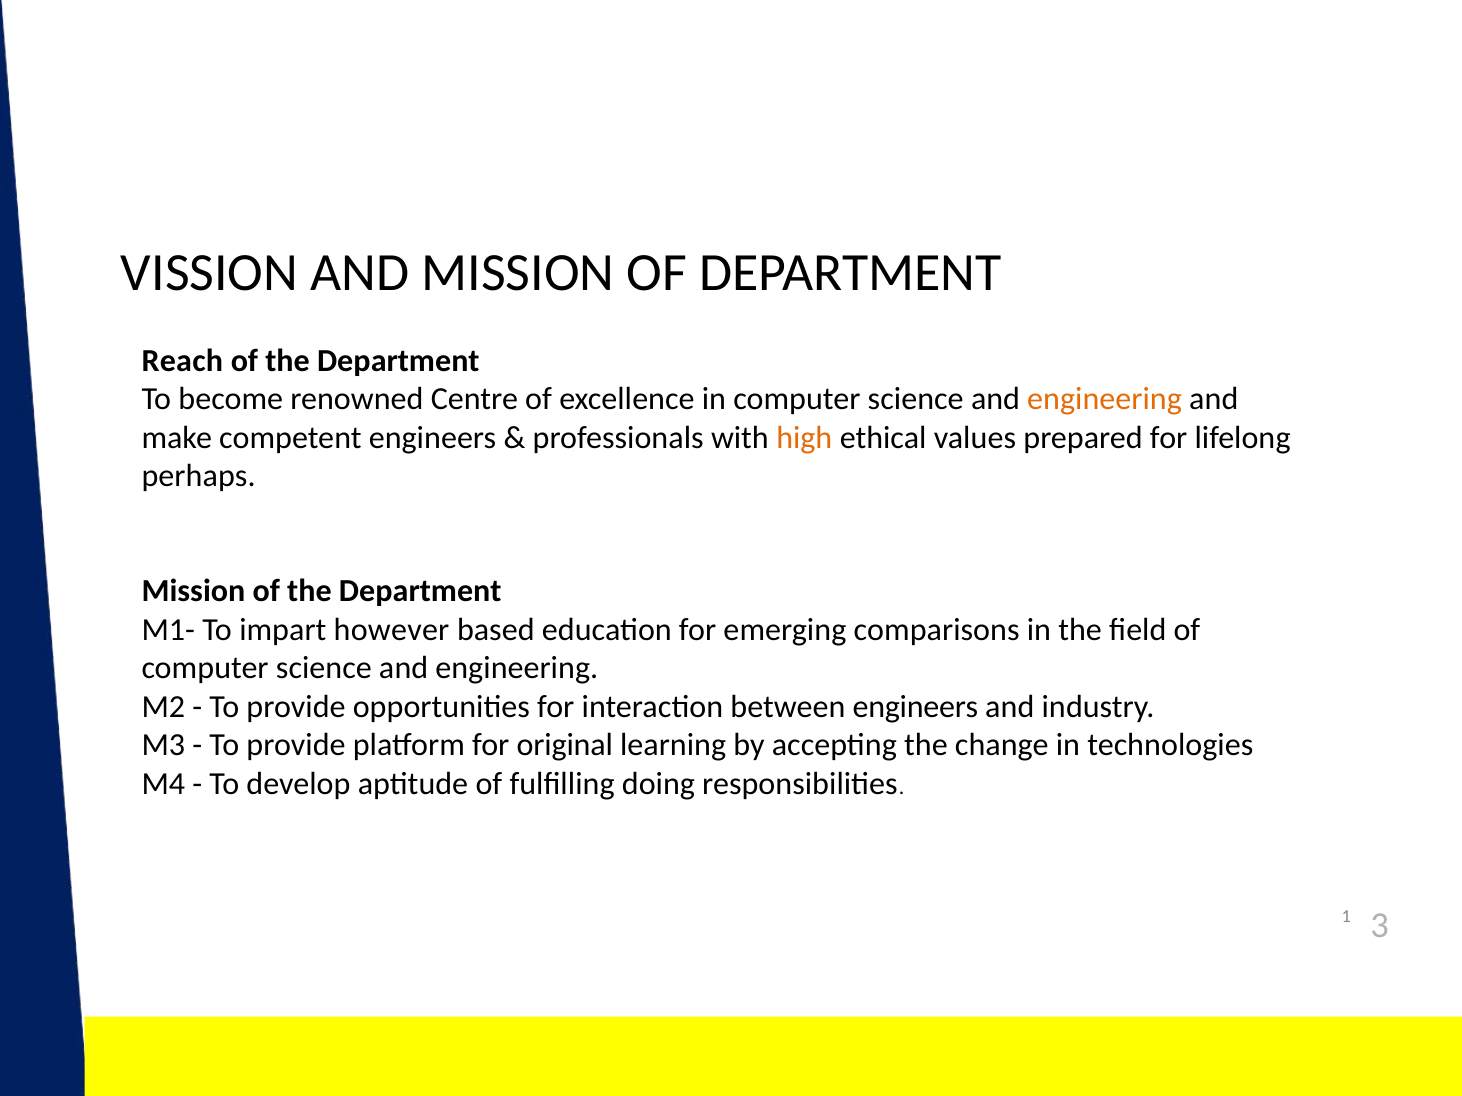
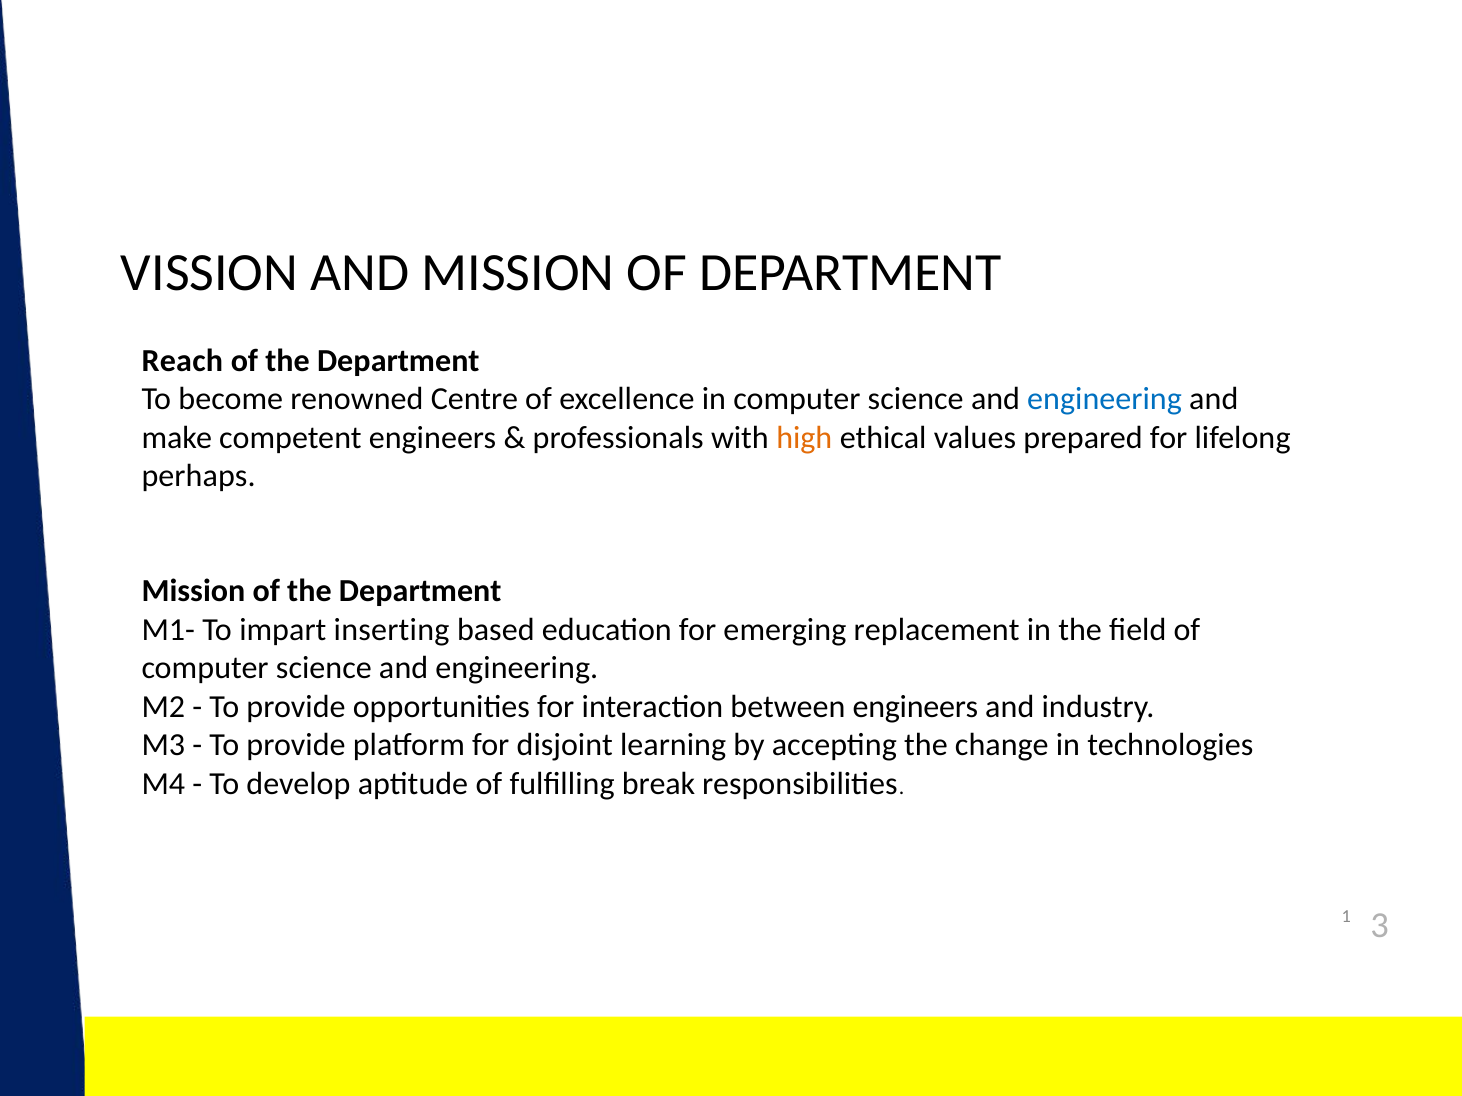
engineering colour: orange -> blue (1105, 399)
however: however -> inserting (392, 630)
comparisons: comparisons -> replacement (937, 630)
original: original -> disjoint (565, 745)
doing: doing -> break (659, 784)
